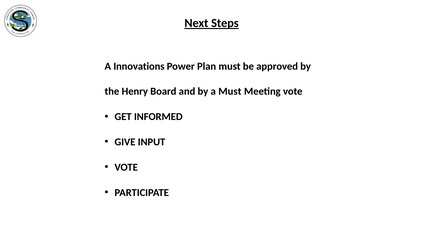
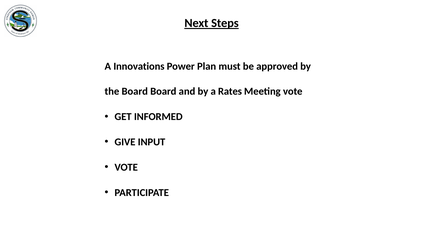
the Henry: Henry -> Board (135, 92)
a Must: Must -> Rates (230, 92)
